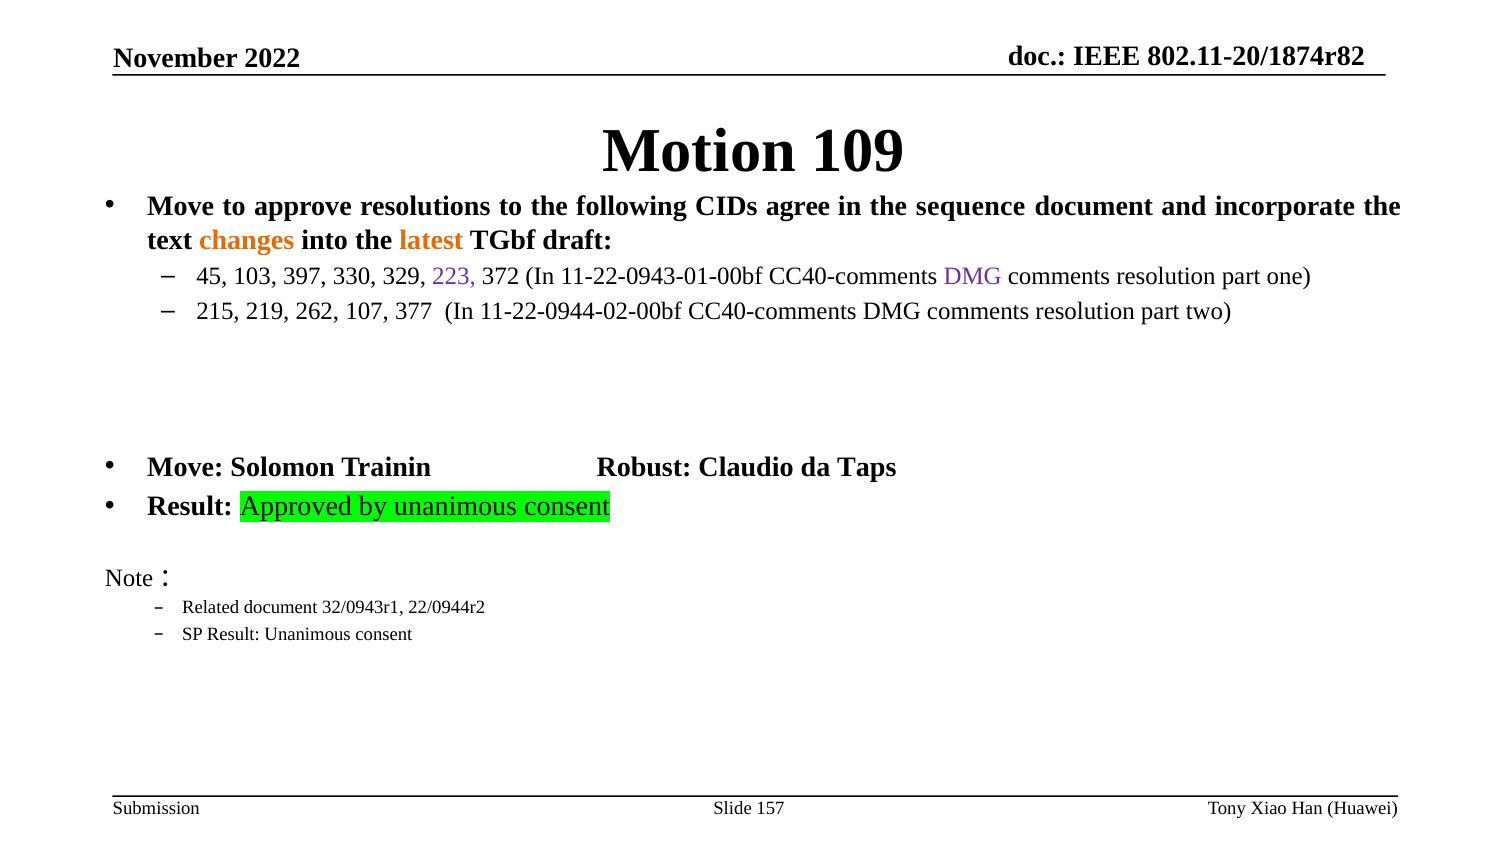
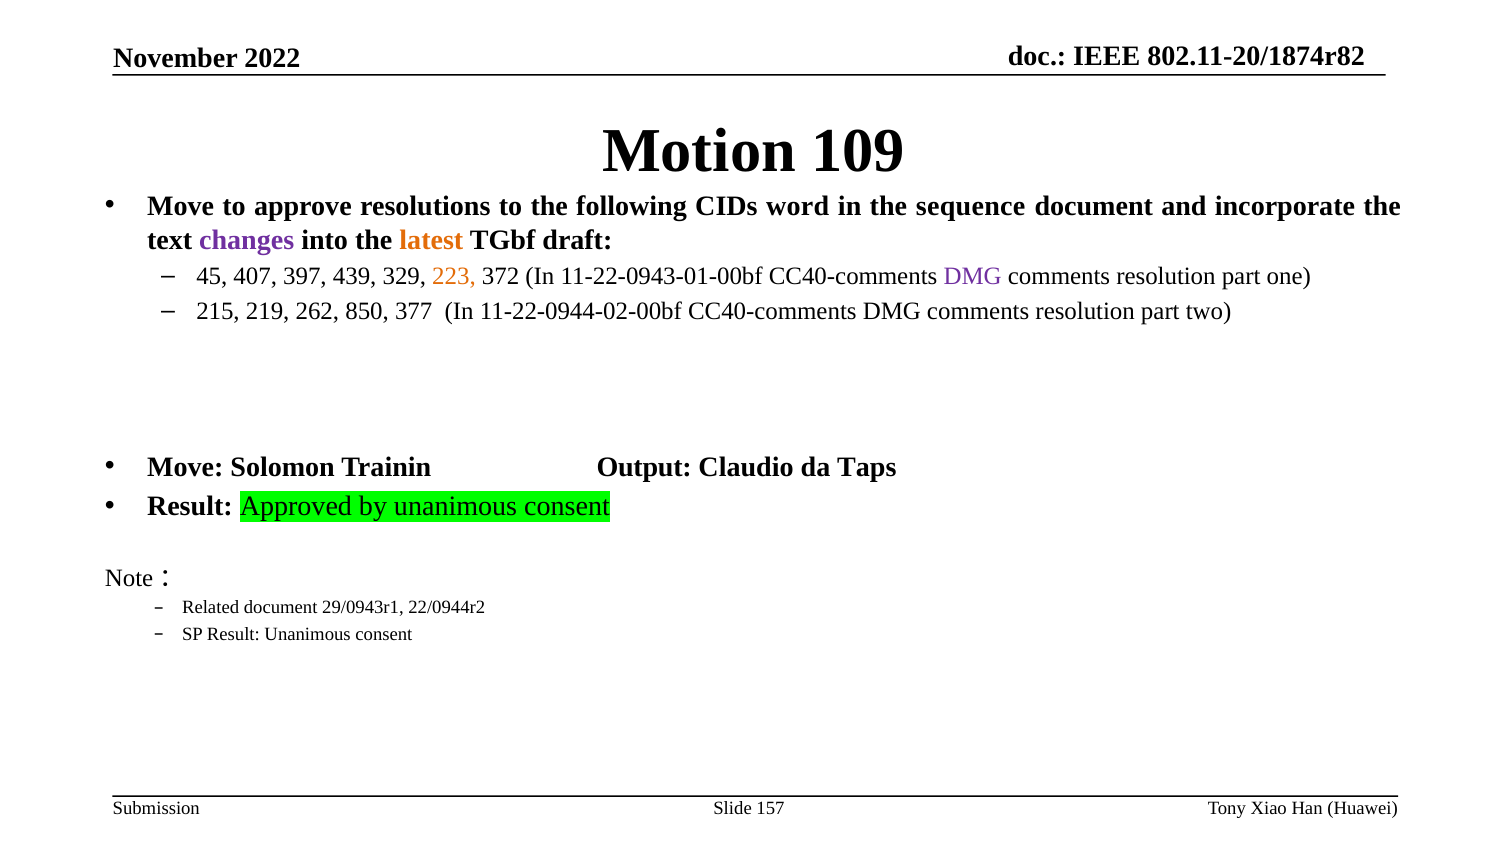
agree: agree -> word (798, 206)
changes colour: orange -> purple (247, 240)
103: 103 -> 407 (255, 276)
330: 330 -> 439 (355, 276)
223 colour: purple -> orange (454, 276)
107: 107 -> 850 (367, 311)
Robust: Robust -> Output (644, 467)
32/0943r1: 32/0943r1 -> 29/0943r1 (363, 607)
